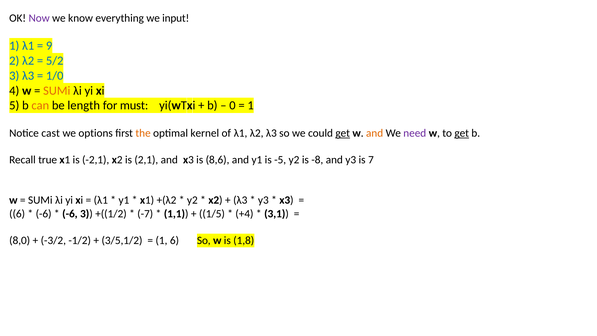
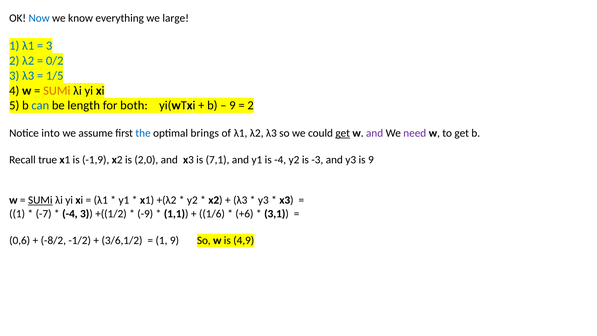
Now colour: purple -> blue (39, 18)
input: input -> large (176, 18)
9: 9 -> 3 (49, 46)
5/2: 5/2 -> 0/2 (55, 61)
1/0: 1/0 -> 1/5 (55, 76)
can colour: orange -> blue (40, 105)
must: must -> both (134, 105)
0: 0 -> 9 (232, 105)
1: 1 -> 2 (251, 105)
cast: cast -> into (51, 133)
options: options -> assume (96, 133)
the colour: orange -> blue (143, 133)
kernel: kernel -> brings (205, 133)
and colour: orange -> purple (375, 133)
get underline: present -> none (462, 133)
-2,1: -2,1 -> -1,9 (96, 160)
2,1: 2,1 -> 2,0 (146, 160)
8,6: 8,6 -> 7,1 (218, 160)
is -5: -5 -> -4 (280, 160)
-8: -8 -> -3 (317, 160)
is 7: 7 -> 9 (371, 160)
SUMi underline: none -> present (40, 200)
6: 6 -> 1 (17, 214)
-6: -6 -> -7 (44, 214)
-6: -6 -> -4 (70, 214)
-7: -7 -> -9 (145, 214)
1/5: 1/5 -> 1/6 (212, 214)
+4: +4 -> +6 (244, 214)
8,0: 8,0 -> 0,6 (20, 240)
-3/2: -3/2 -> -8/2 (53, 240)
3/5,1/2: 3/5,1/2 -> 3/6,1/2 (122, 240)
1 6: 6 -> 9 (174, 240)
1,8: 1,8 -> 4,9 (244, 240)
